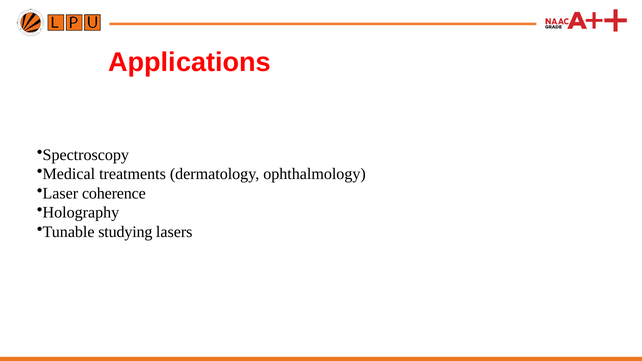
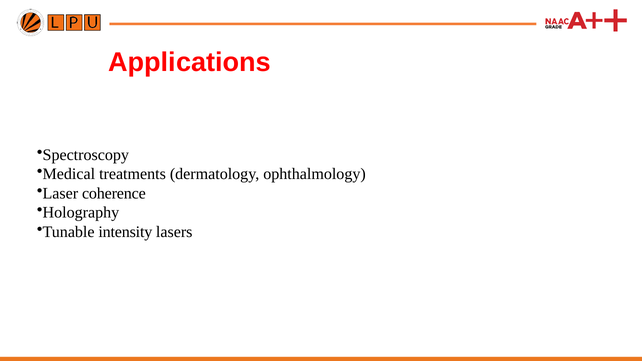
studying: studying -> intensity (125, 232)
